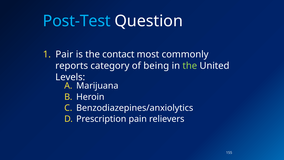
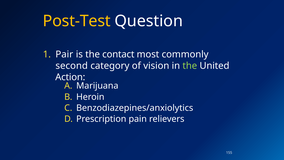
Post-Test colour: light blue -> yellow (77, 21)
reports: reports -> second (72, 66)
being: being -> vision (156, 66)
Levels: Levels -> Action (70, 77)
